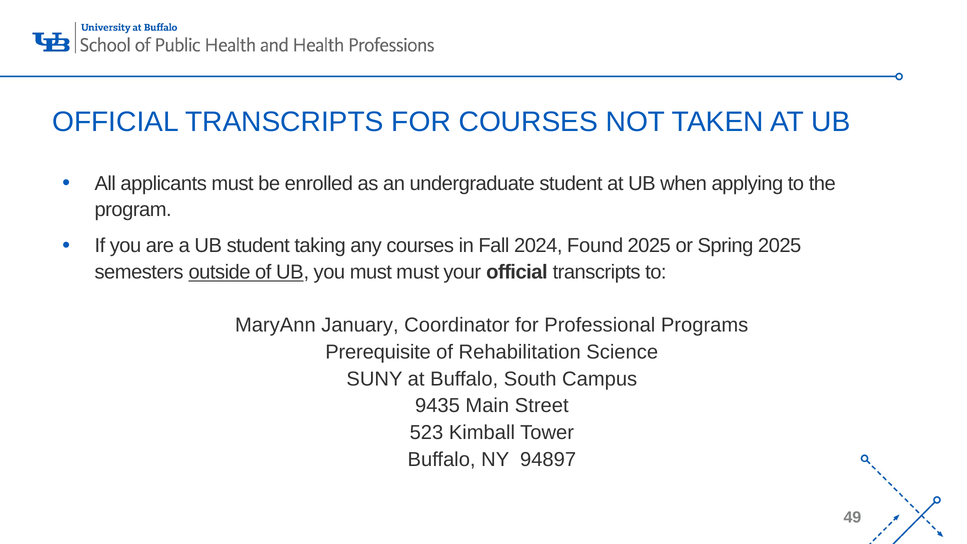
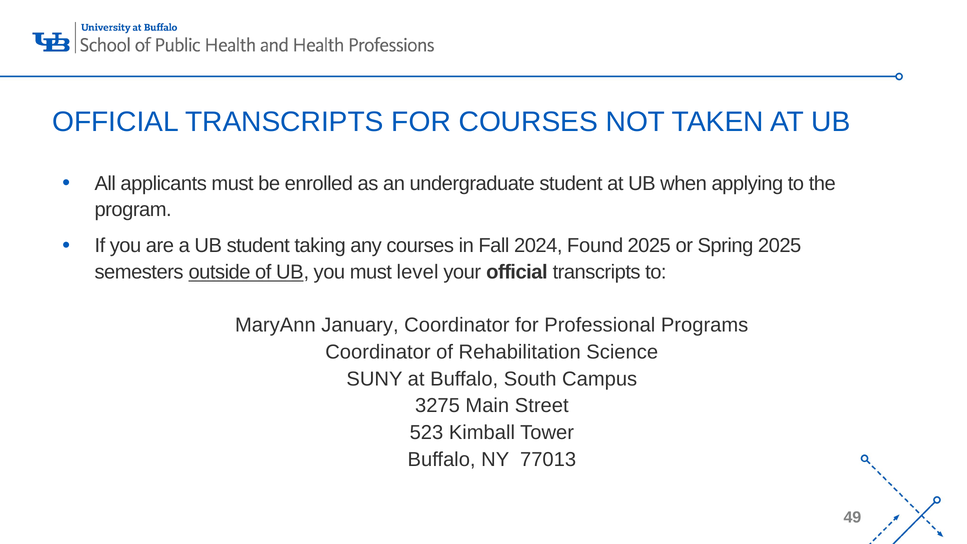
must must: must -> level (418, 272)
Prerequisite: Prerequisite -> Coordinator (378, 352)
9435: 9435 -> 3275 (437, 406)
94897: 94897 -> 77013 (548, 459)
